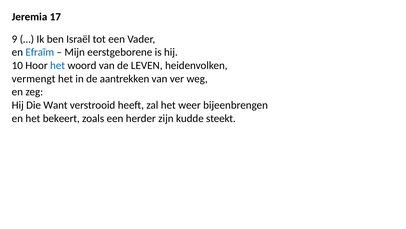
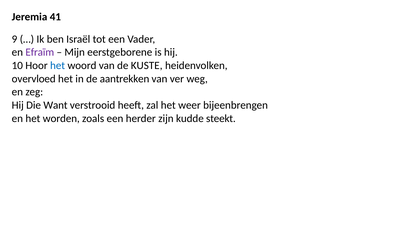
17: 17 -> 41 (55, 17)
Efraïm colour: blue -> purple (40, 52)
LEVEN: LEVEN -> KUSTE (147, 65)
vermengt: vermengt -> overvloed (34, 79)
bekeert: bekeert -> worden (61, 118)
